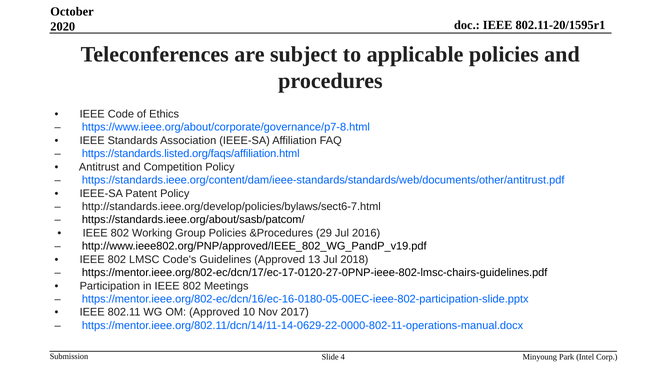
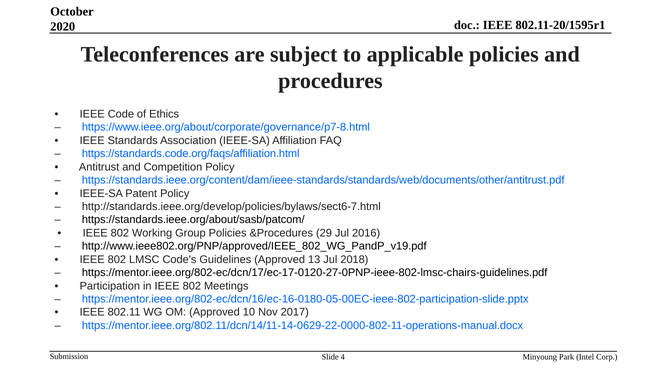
https://standards.listed.org/faqs/affiliation.html: https://standards.listed.org/faqs/affiliation.html -> https://standards.code.org/faqs/affiliation.html (191, 154)
